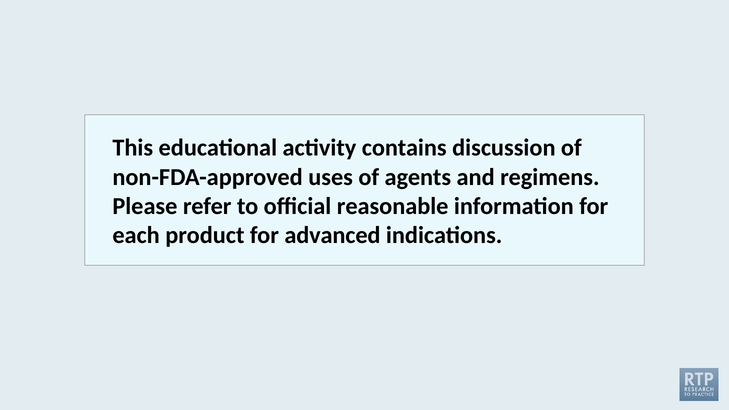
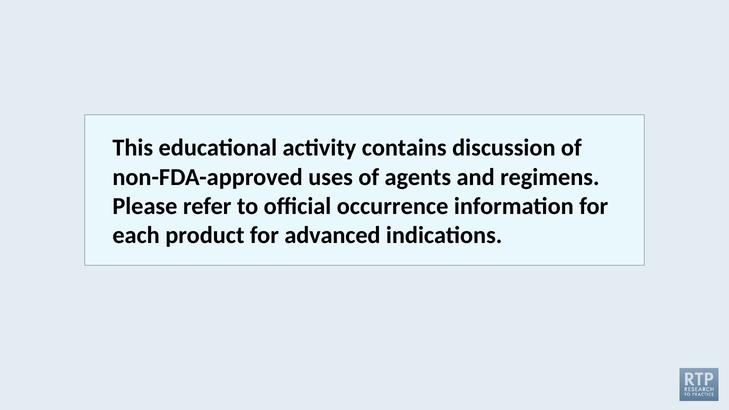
reasonable: reasonable -> occurrence (393, 206)
